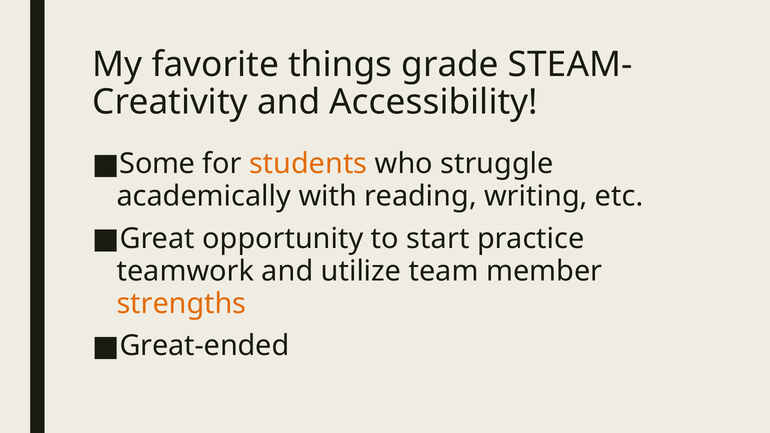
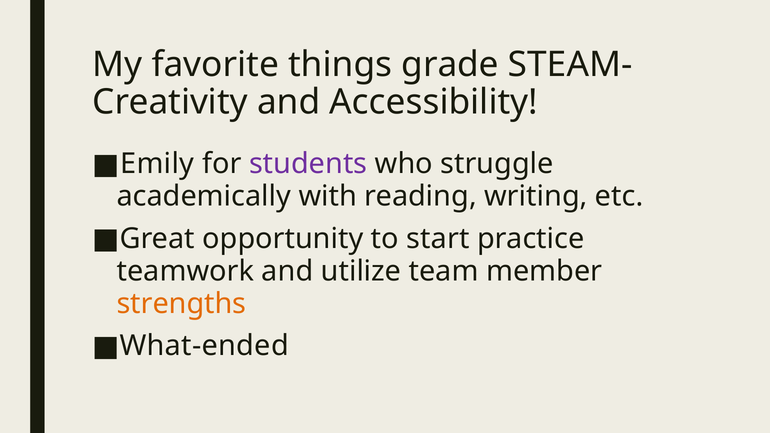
Some: Some -> Emily (157, 164)
students colour: orange -> purple (308, 164)
Great-ended: Great-ended -> What-ended (204, 346)
